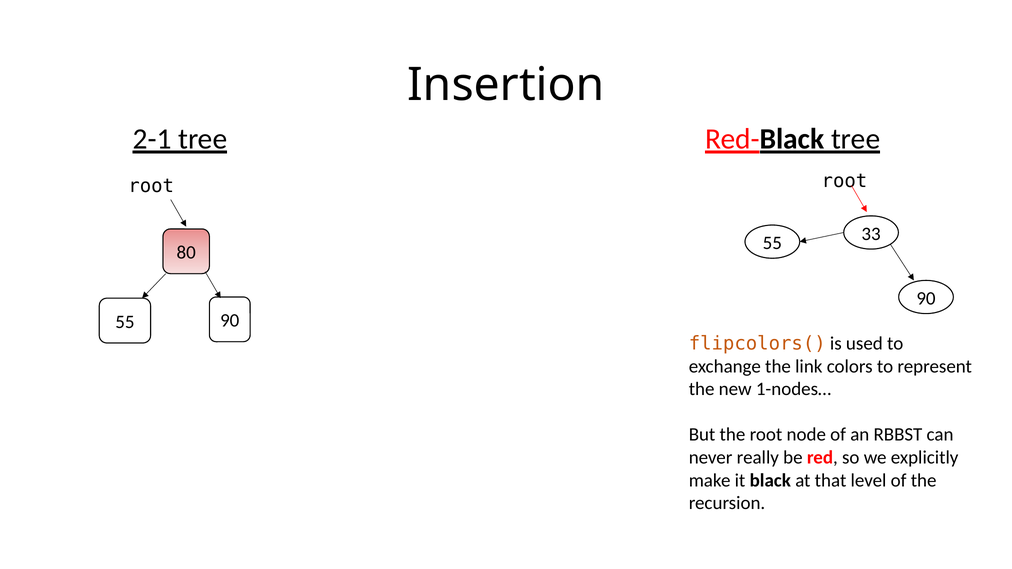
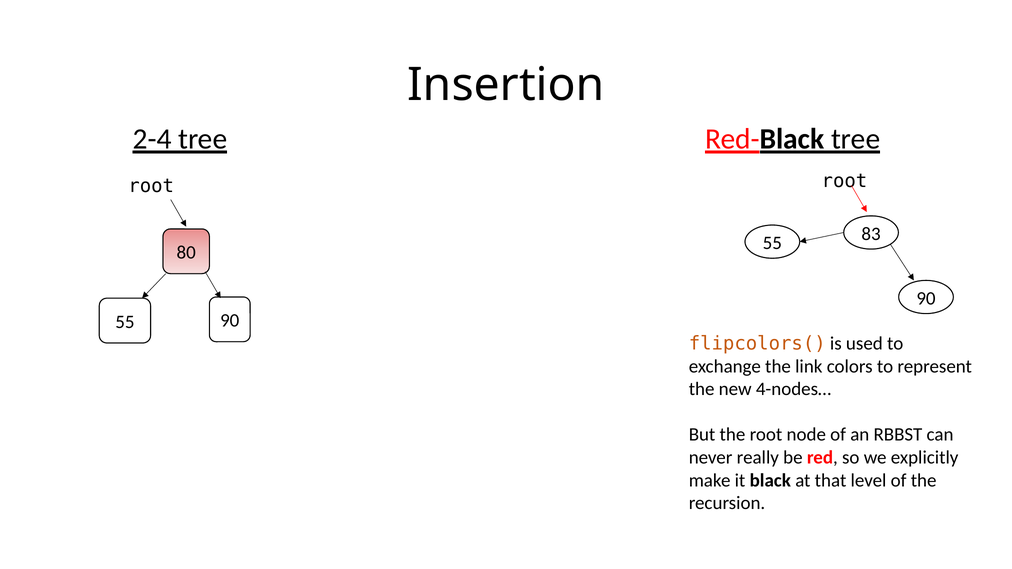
2-1: 2-1 -> 2-4 (152, 139)
33: 33 -> 83 (871, 234)
1-nodes…: 1-nodes… -> 4-nodes… (794, 389)
